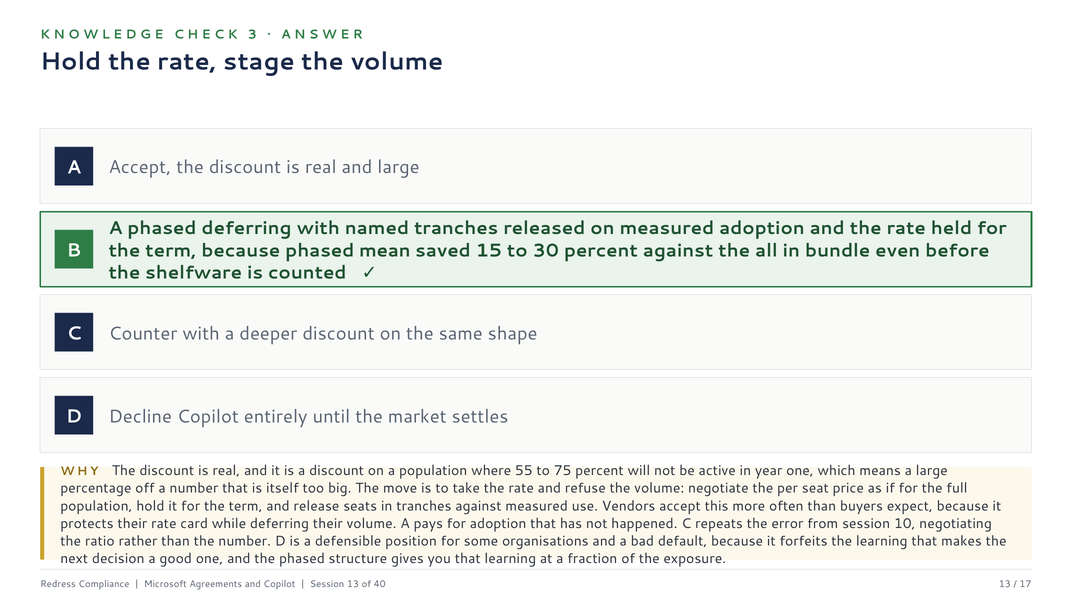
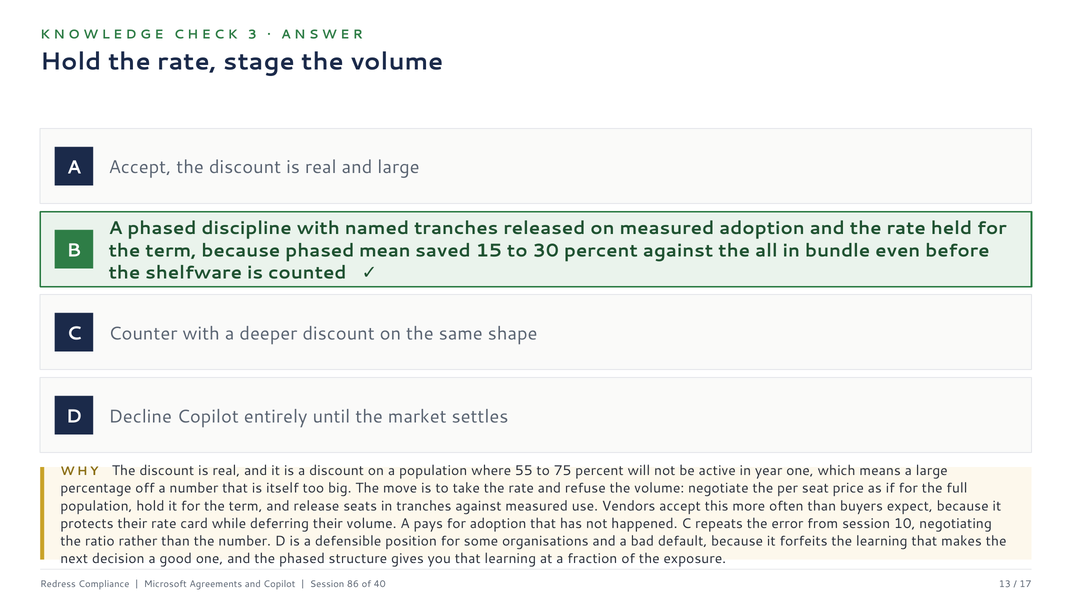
phased deferring: deferring -> discipline (247, 228)
Session 13: 13 -> 86 (353, 584)
